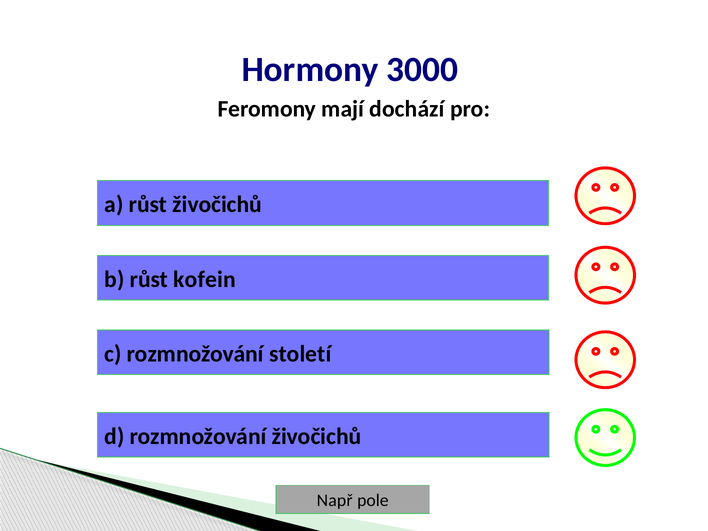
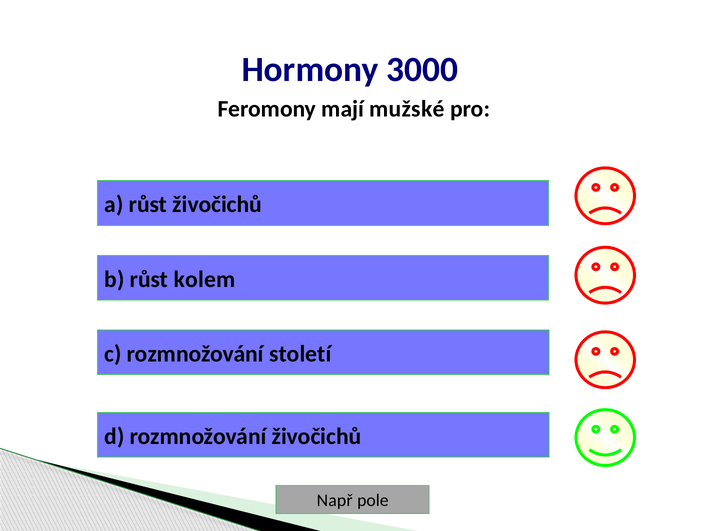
dochází: dochází -> mužské (407, 109)
kofein: kofein -> kolem (205, 279)
